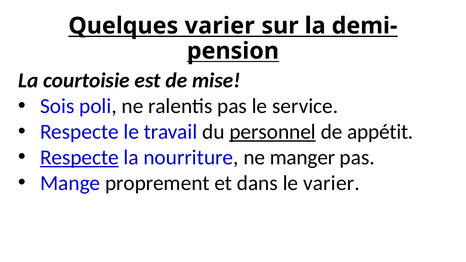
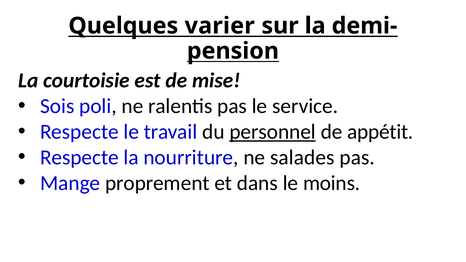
Respecte underline: present -> none (79, 157)
manger: manger -> salades (302, 157)
le varier: varier -> moins (332, 183)
